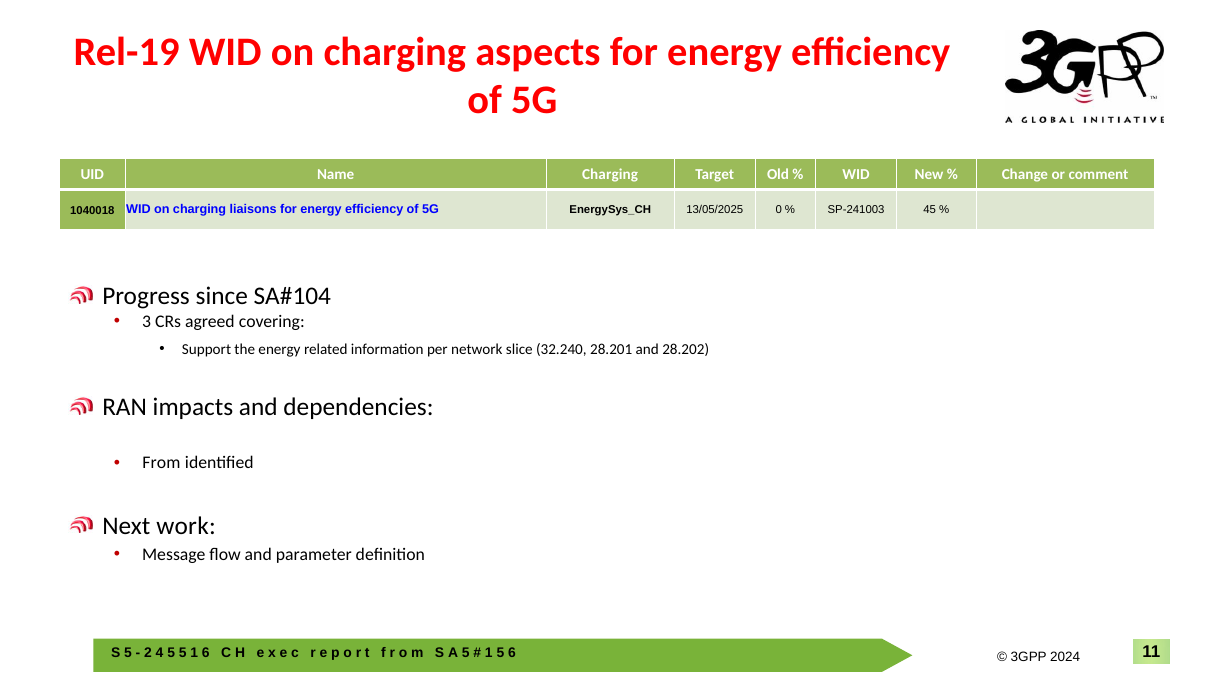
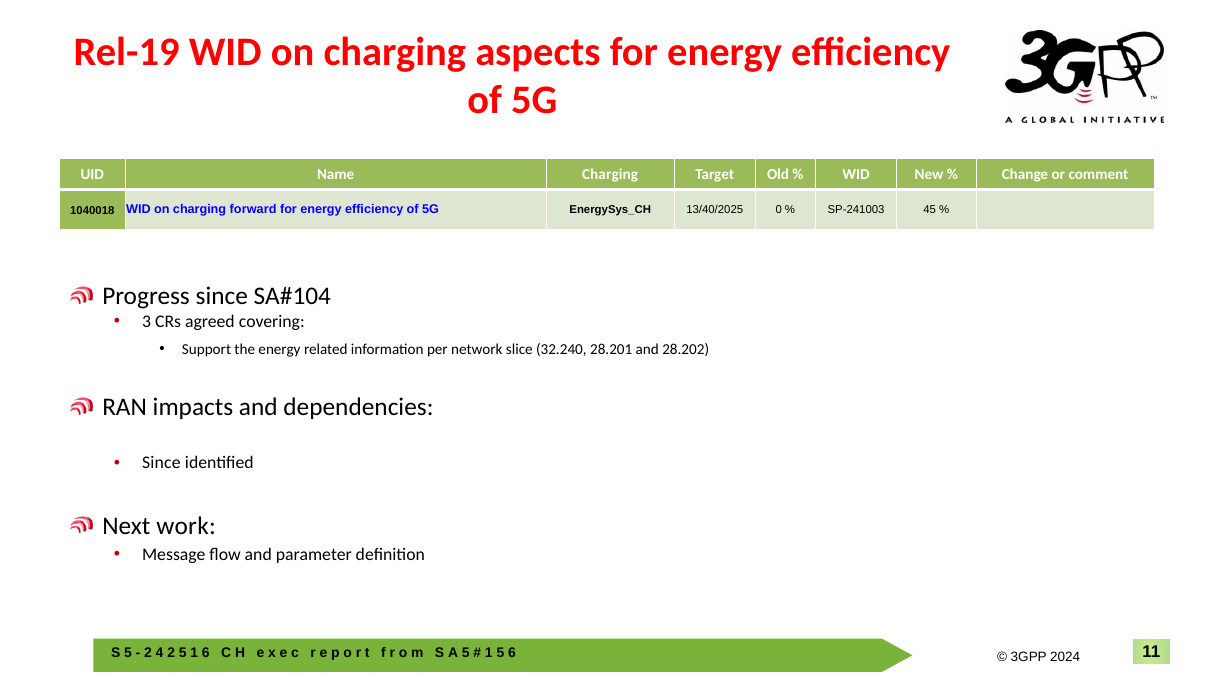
liaisons: liaisons -> forward (253, 210)
13/05/2025: 13/05/2025 -> 13/40/2025 (715, 210)
From: From -> Since (161, 463)
5: 5 -> 2 (171, 652)
